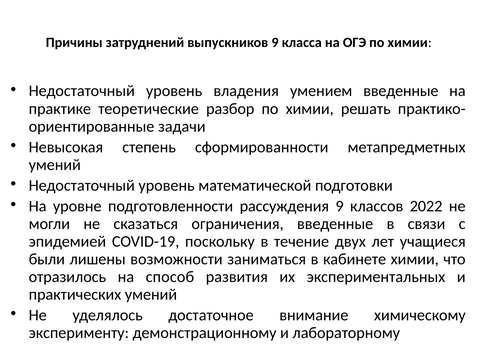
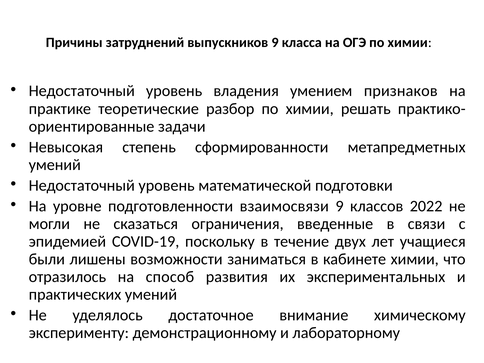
умением введенные: введенные -> признаков (401, 91)
рассуждения: рассуждения -> взаимосвязи (284, 206)
